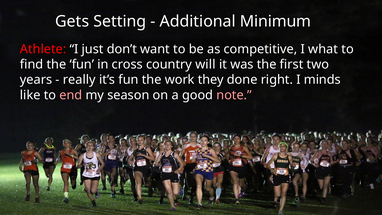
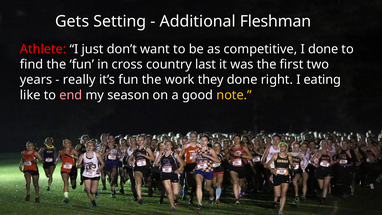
Minimum: Minimum -> Fleshman (276, 21)
I what: what -> done (323, 49)
will: will -> last (206, 64)
minds: minds -> eating (322, 80)
note colour: pink -> yellow (234, 95)
